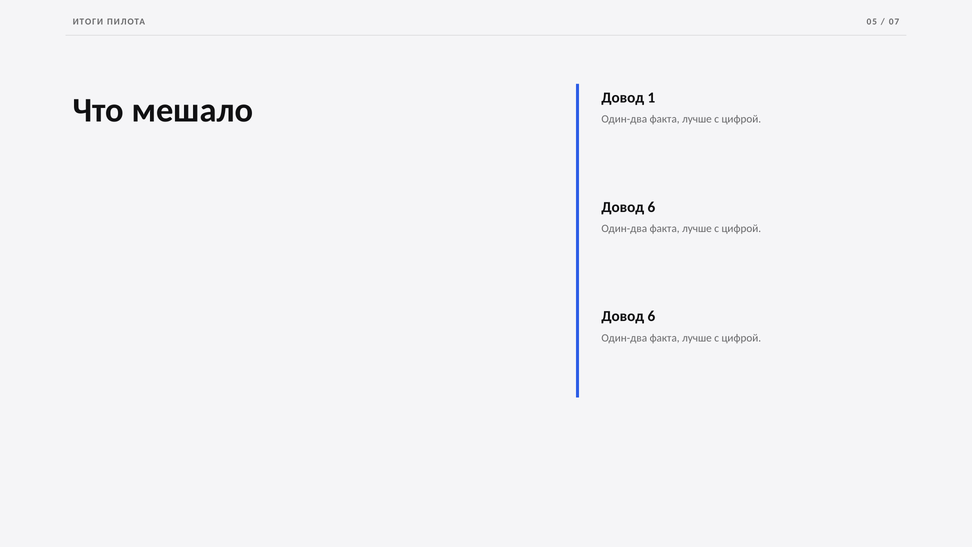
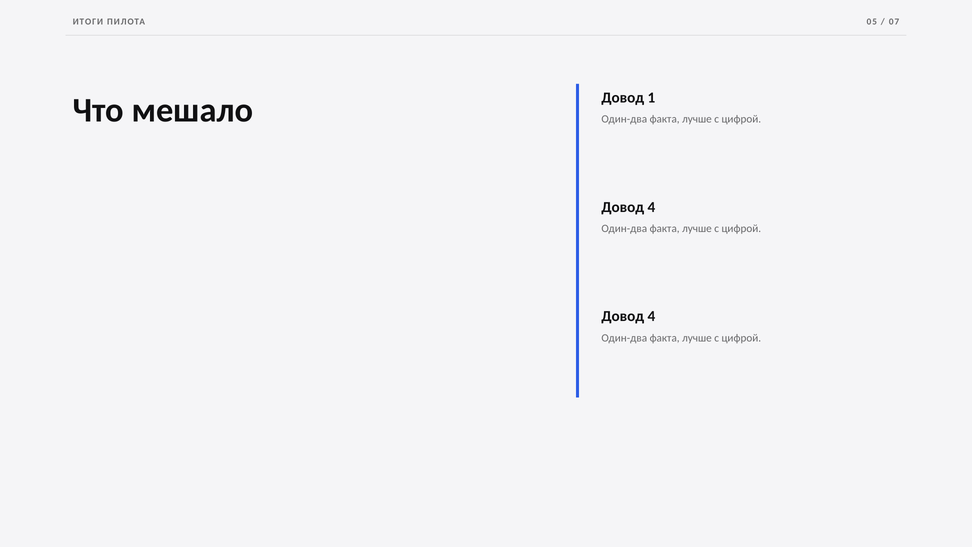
6: 6 -> 4 (651, 207)
6: 6 -> 4 (651, 316)
